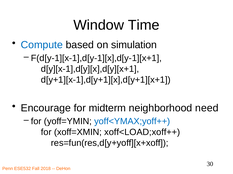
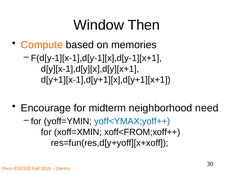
Time: Time -> Then (144, 25)
Compute colour: blue -> orange (42, 45)
simulation: simulation -> memories (134, 45)
xoff<LOAD;xoff++: xoff<LOAD;xoff++ -> xoff<FROM;xoff++ (142, 133)
